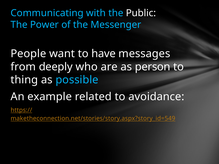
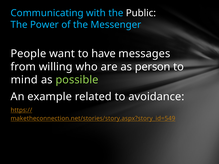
deeply: deeply -> willing (56, 67)
thing: thing -> mind (24, 80)
possible colour: light blue -> light green (77, 80)
